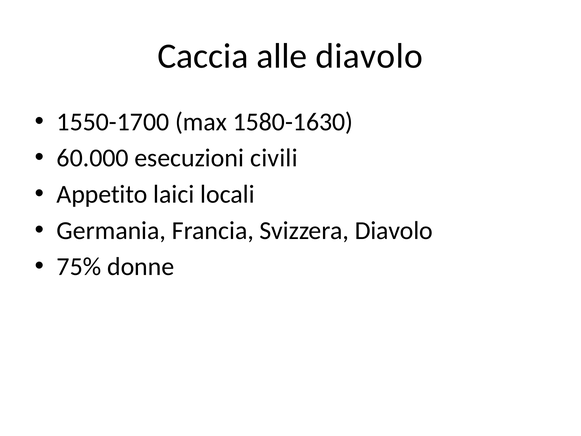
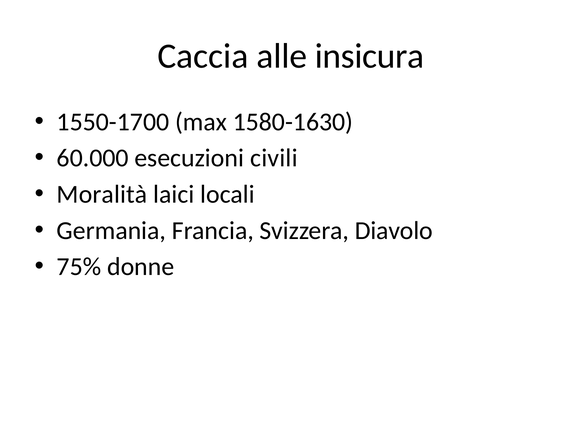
alle diavolo: diavolo -> insicura (370, 56)
Appetito: Appetito -> Moralità (102, 194)
